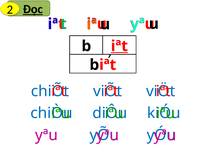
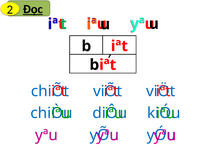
iªt underline: present -> none (119, 46)
